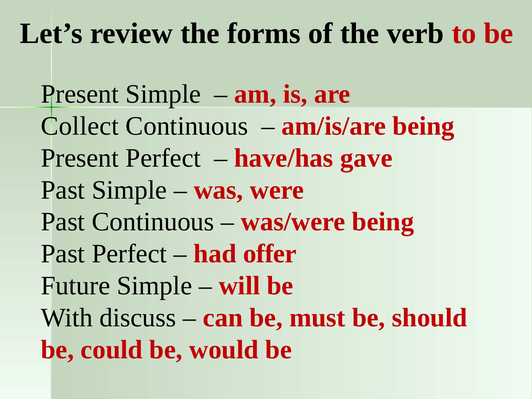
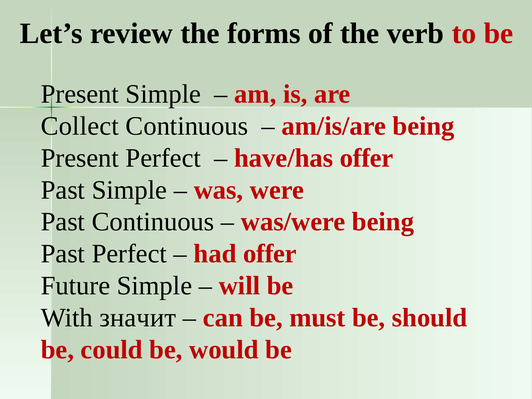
have/has gave: gave -> offer (367, 158)
discuss: discuss -> значит (138, 318)
